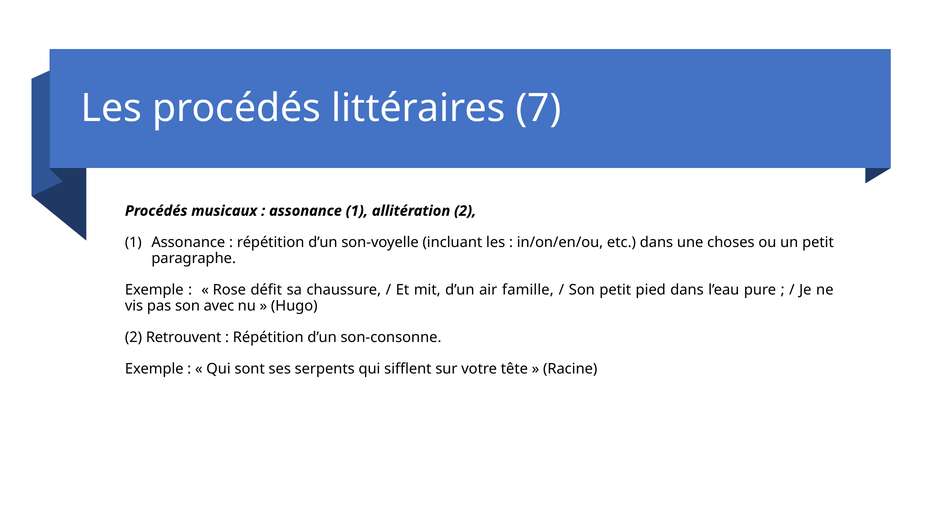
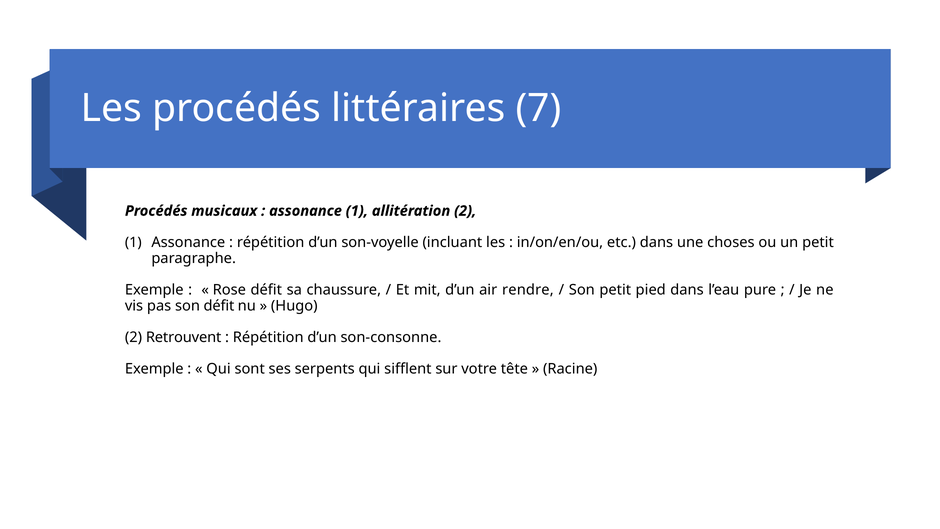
famille: famille -> rendre (528, 290)
son avec: avec -> défit (219, 306)
